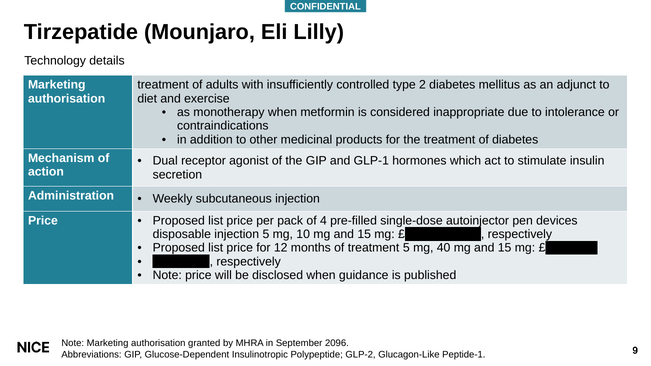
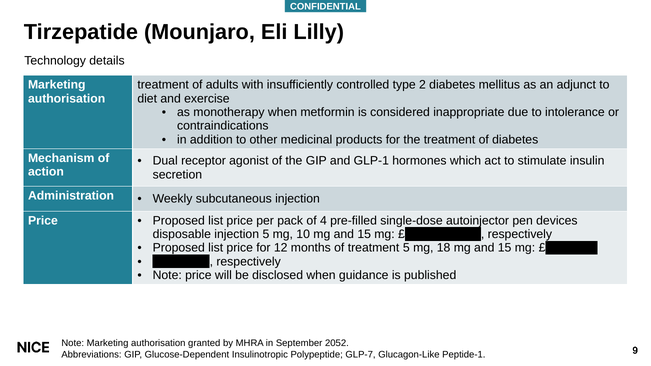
40: 40 -> 18 (444, 248)
2096: 2096 -> 2052 (337, 343)
GLP-2: GLP-2 -> GLP-7 (361, 355)
